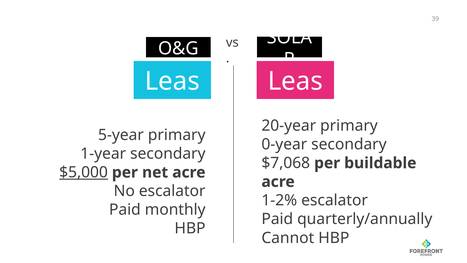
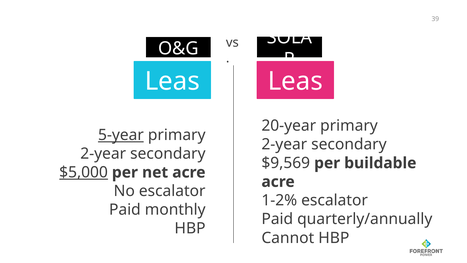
5-year underline: none -> present (121, 135)
0-year: 0-year -> 2-year (284, 144)
1-year: 1-year -> 2-year (103, 154)
$7,068: $7,068 -> $9,569 (286, 163)
